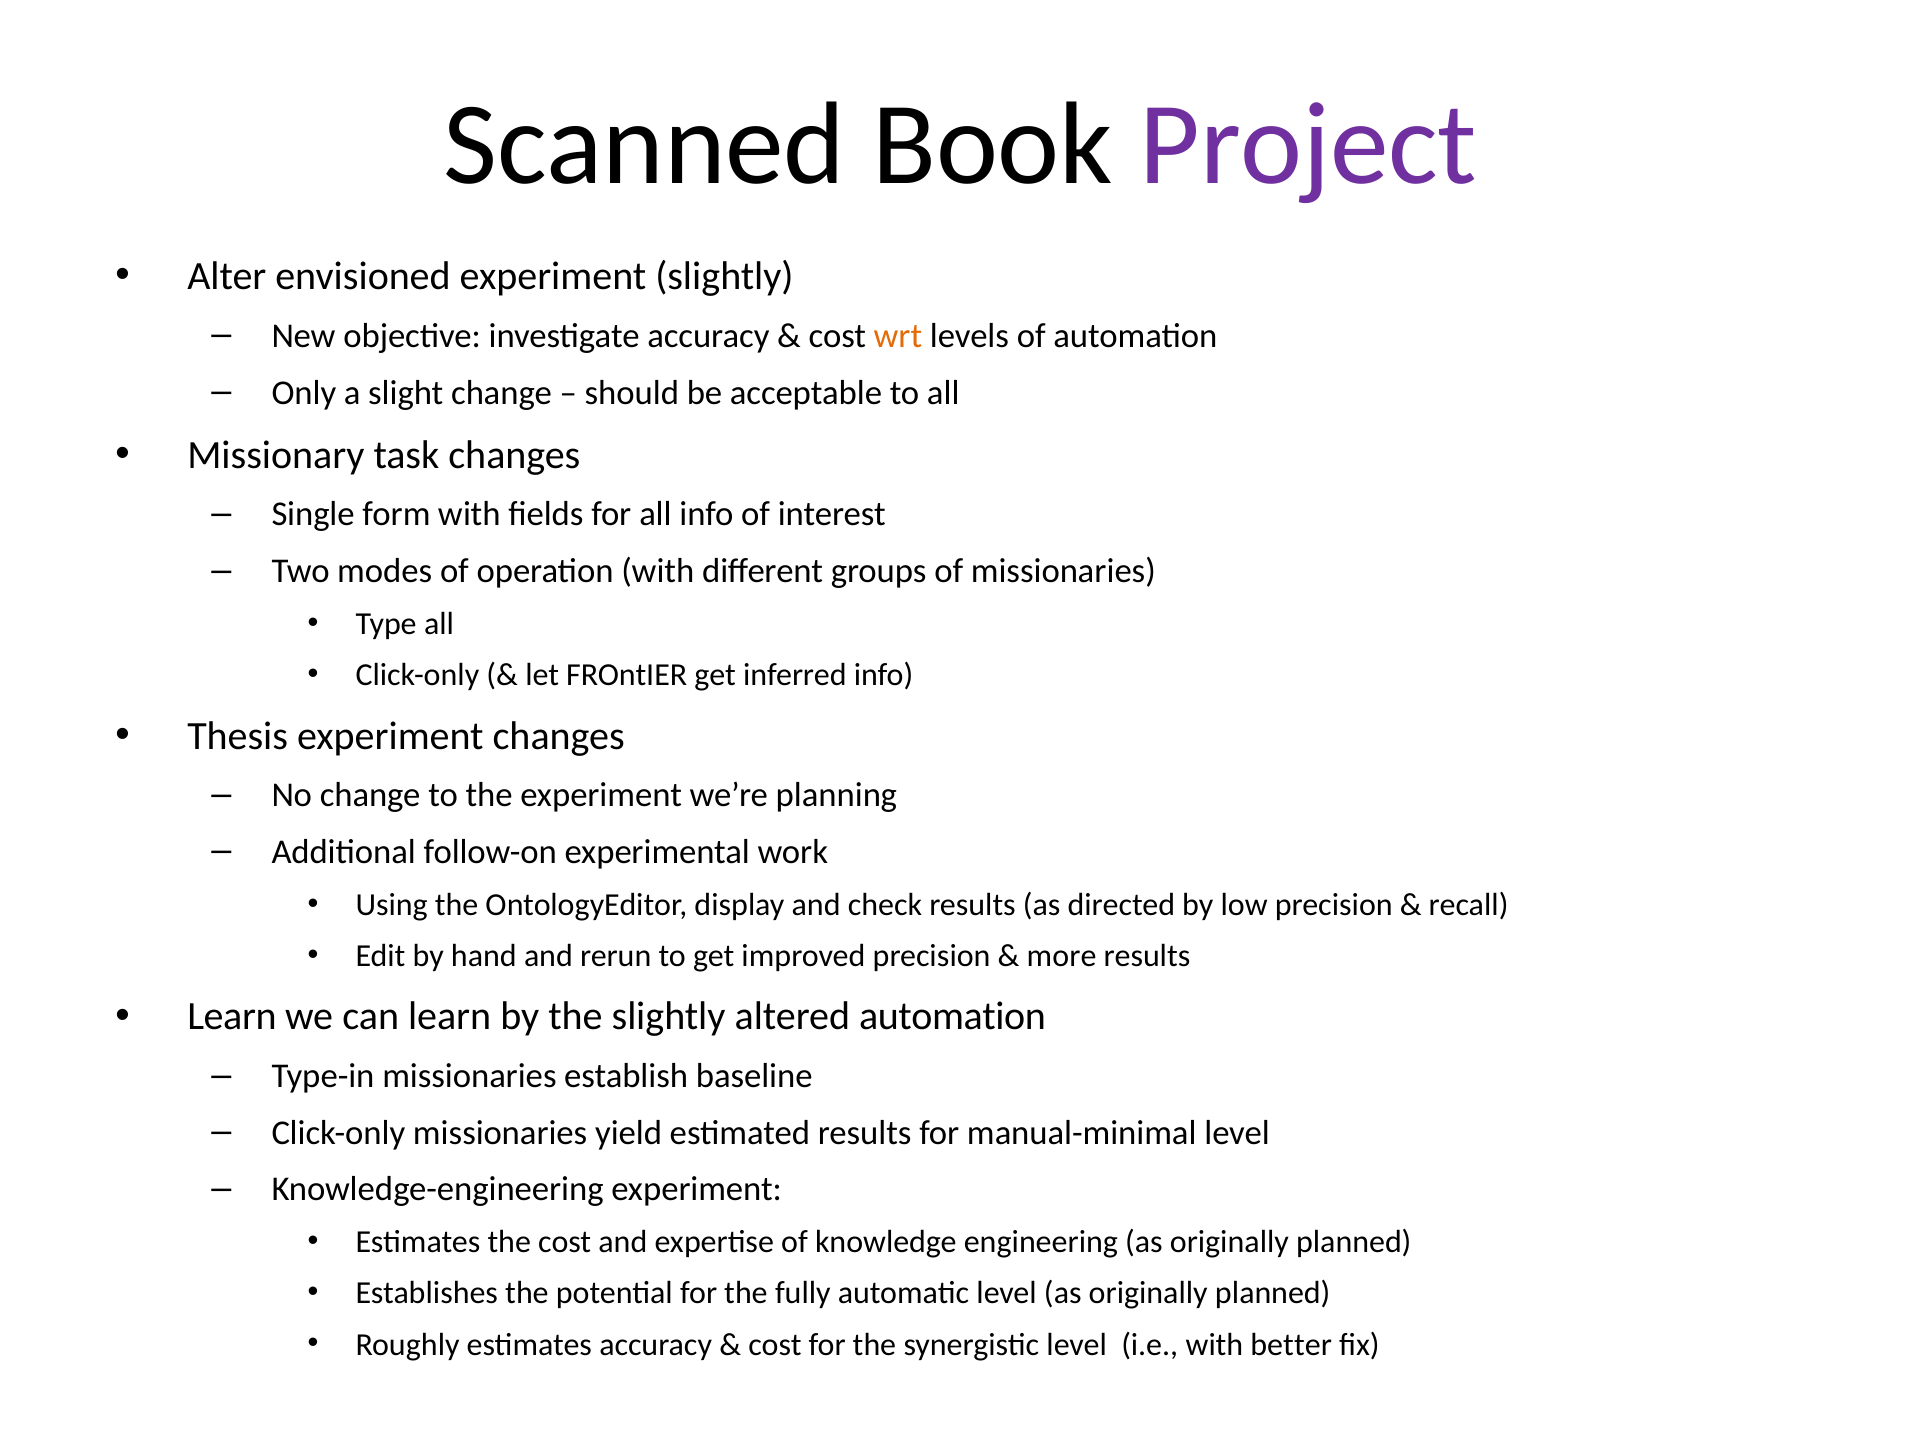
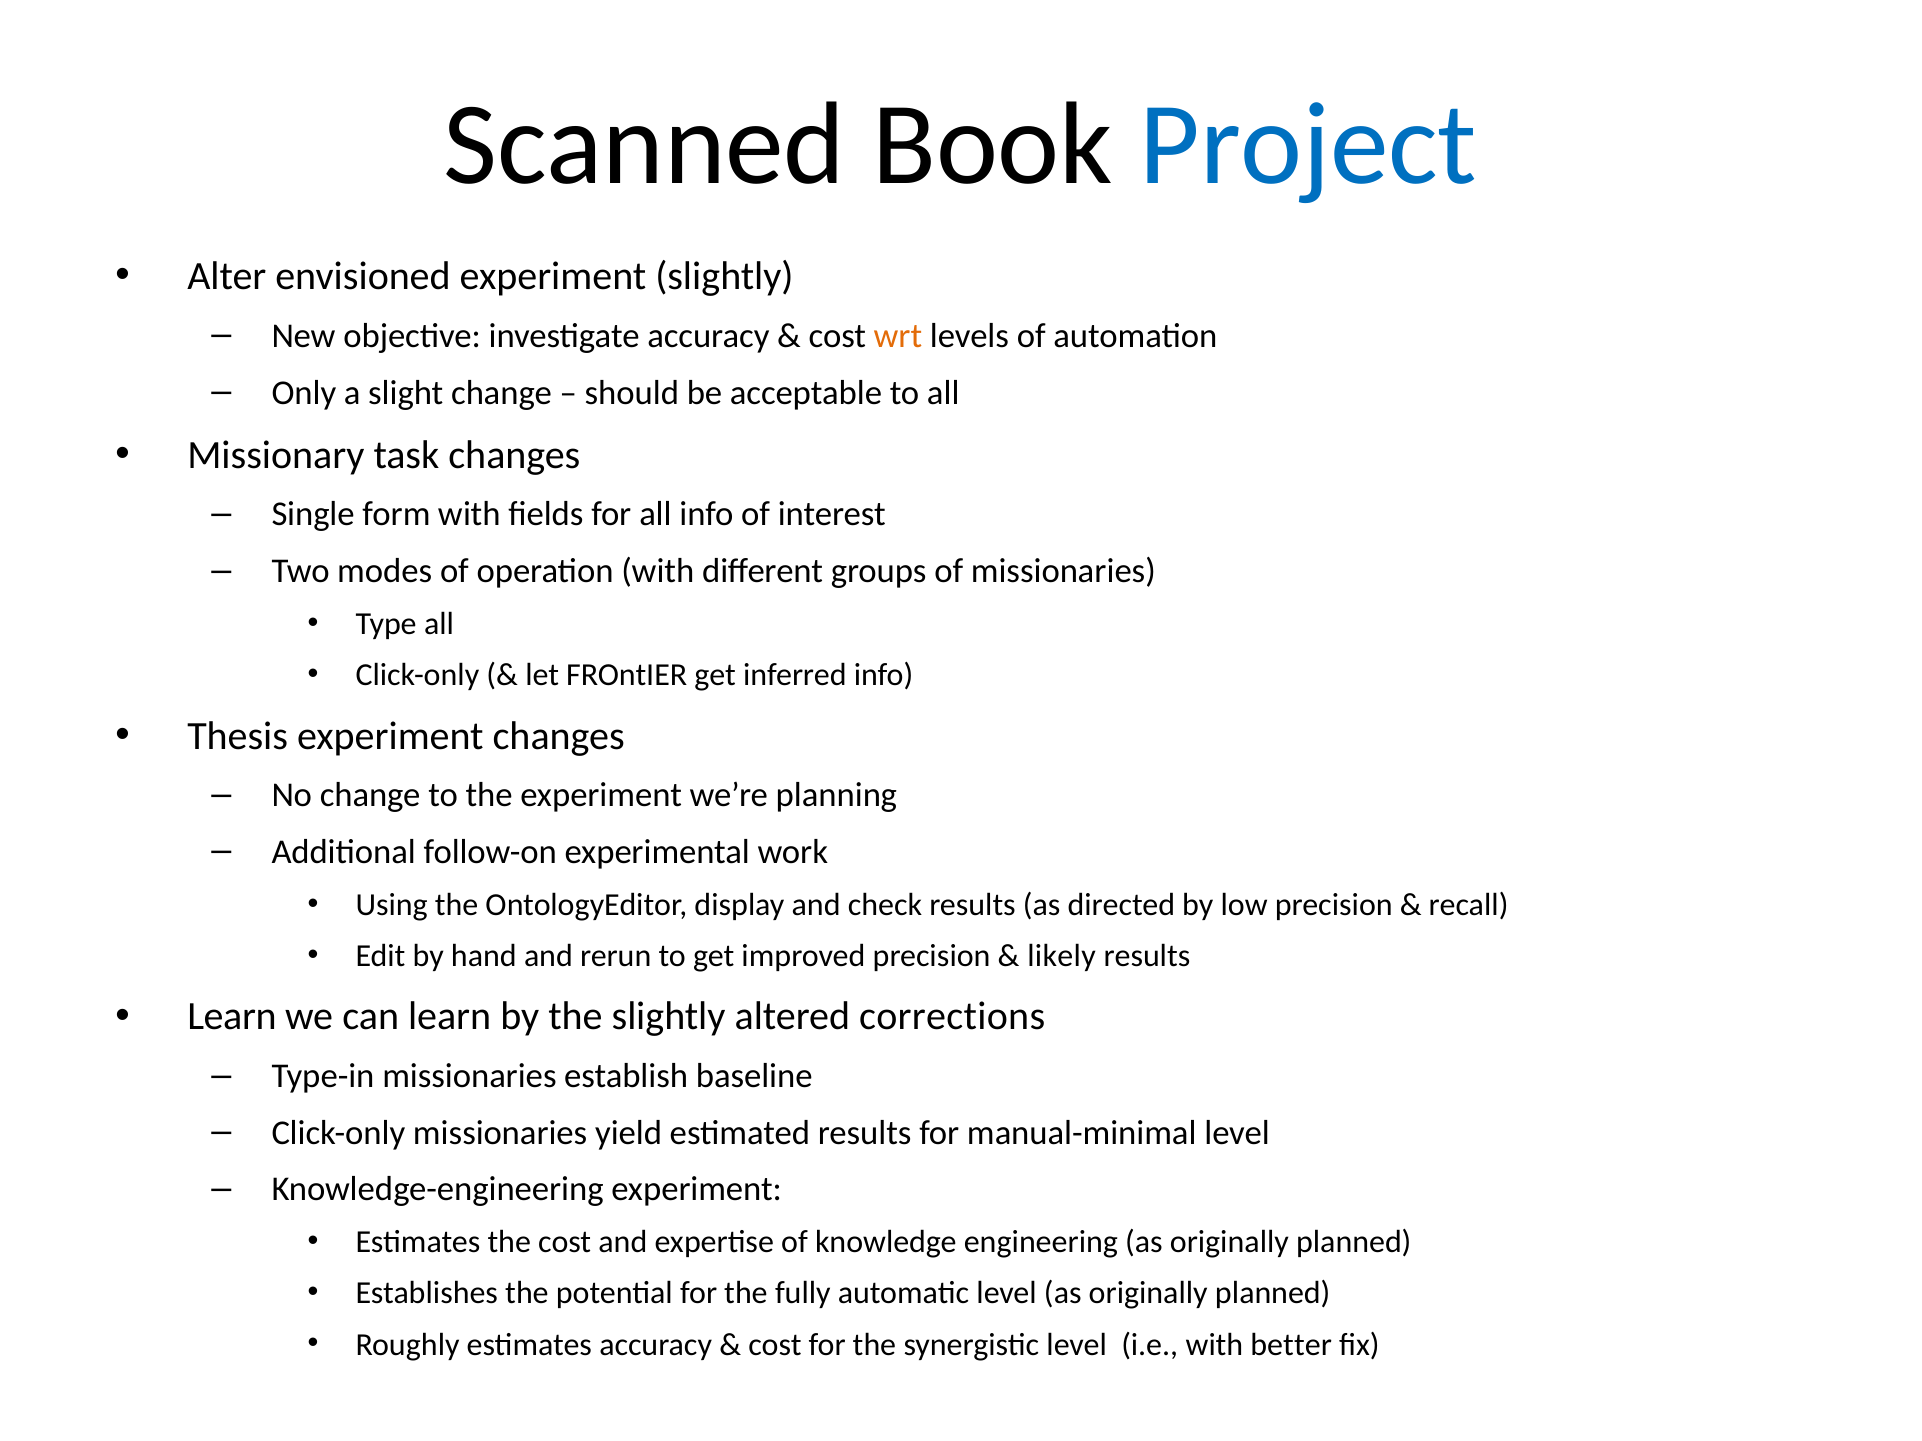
Project colour: purple -> blue (1308, 144)
more: more -> likely (1062, 956)
altered automation: automation -> corrections (952, 1017)
